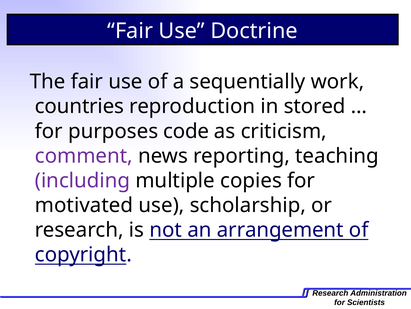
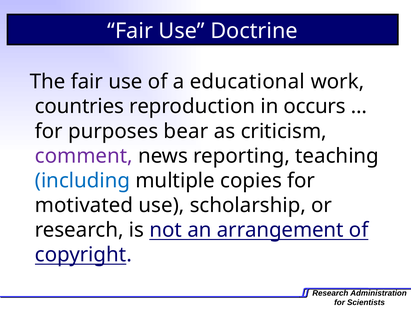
sequentially: sequentially -> educational (247, 82)
stored: stored -> occurs (315, 106)
code: code -> bear (186, 131)
including colour: purple -> blue (82, 180)
